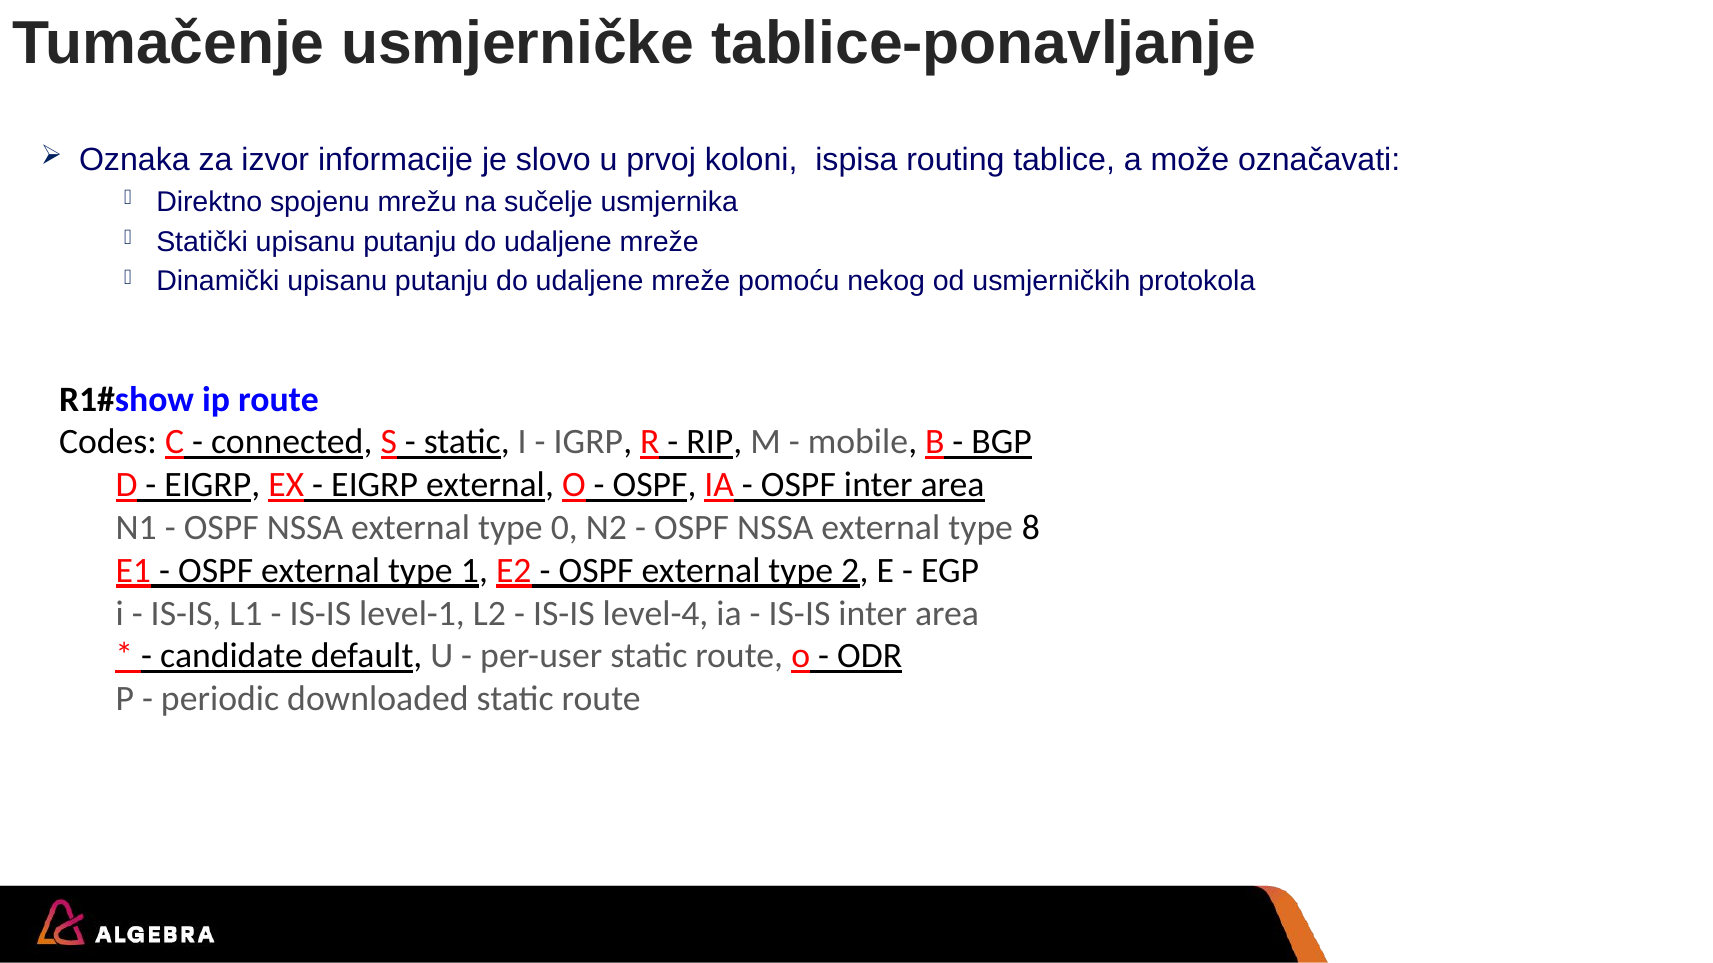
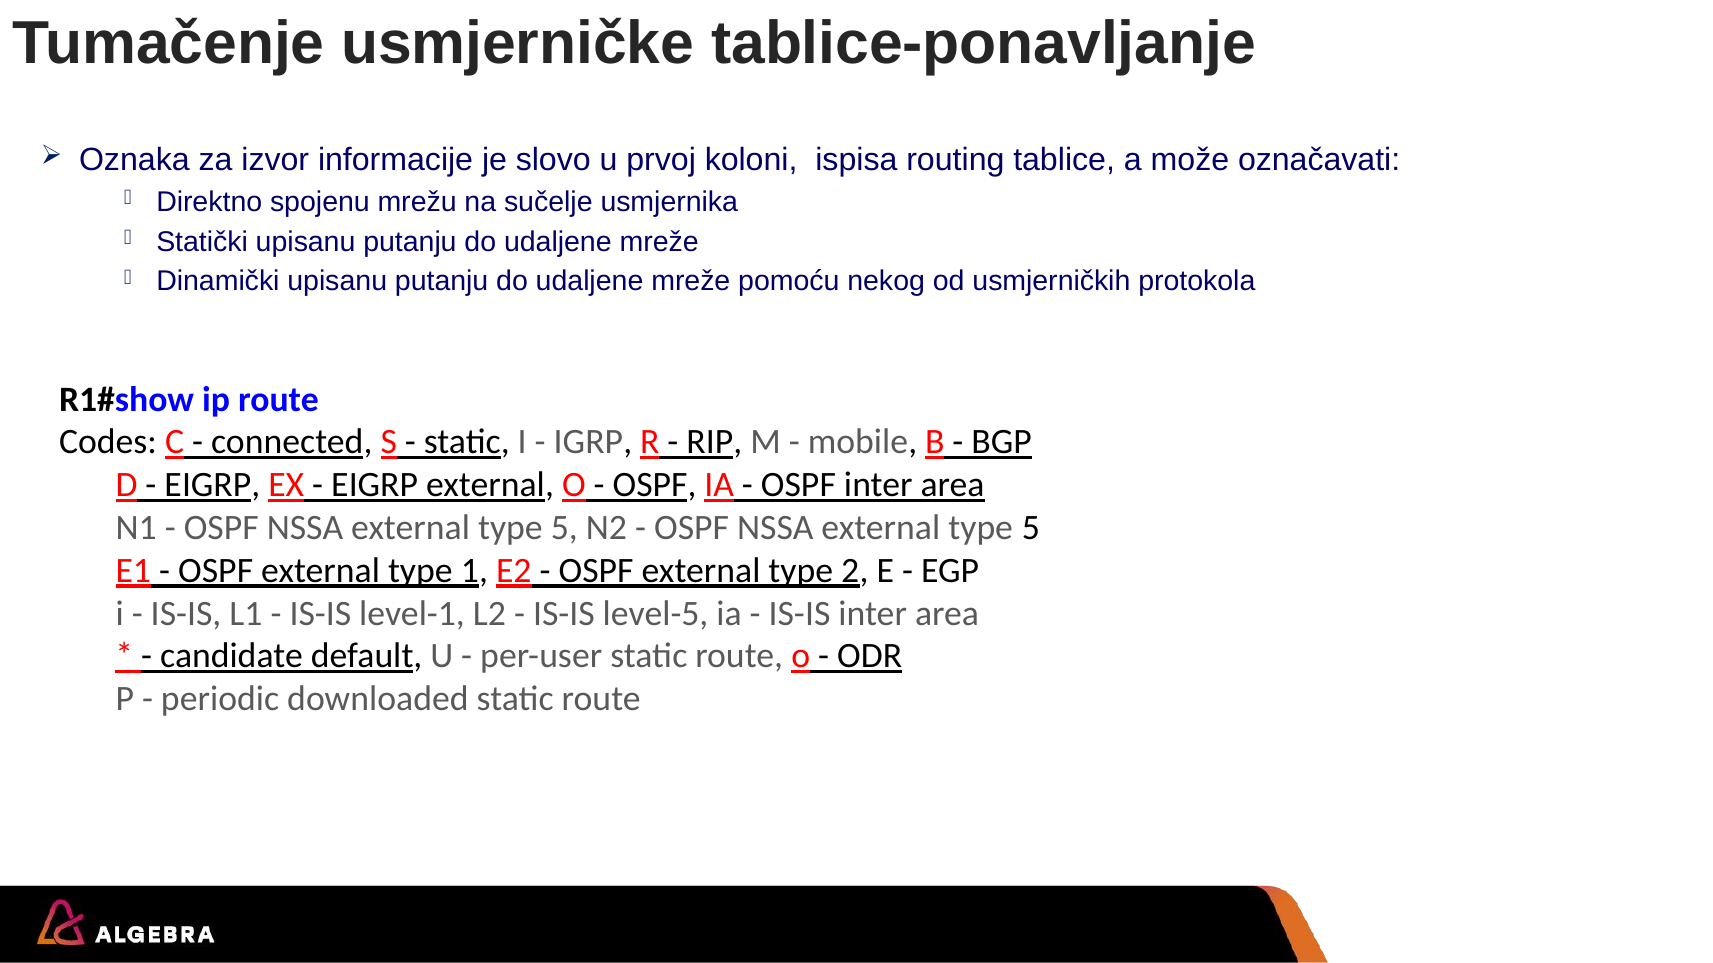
0: 0 -> 5 (564, 528)
8: 8 -> 5 (1031, 528)
level-4: level-4 -> level-5 (656, 614)
